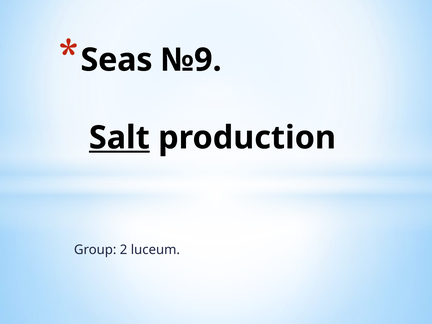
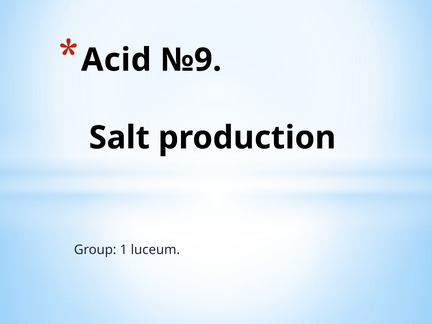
Seas: Seas -> Acid (116, 60)
Salt underline: present -> none (119, 138)
2: 2 -> 1 (124, 250)
